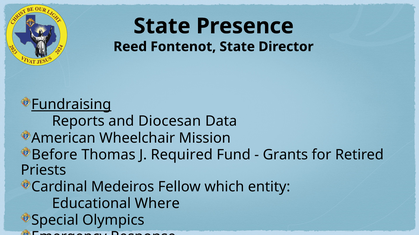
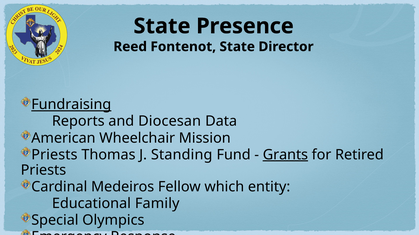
Before: Before -> Priests (54, 155)
Required: Required -> Standing (182, 155)
Grants underline: none -> present (285, 155)
Where: Where -> Family (157, 204)
